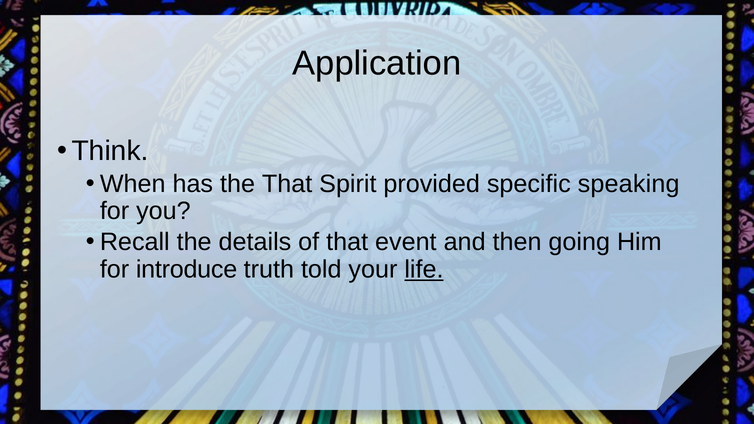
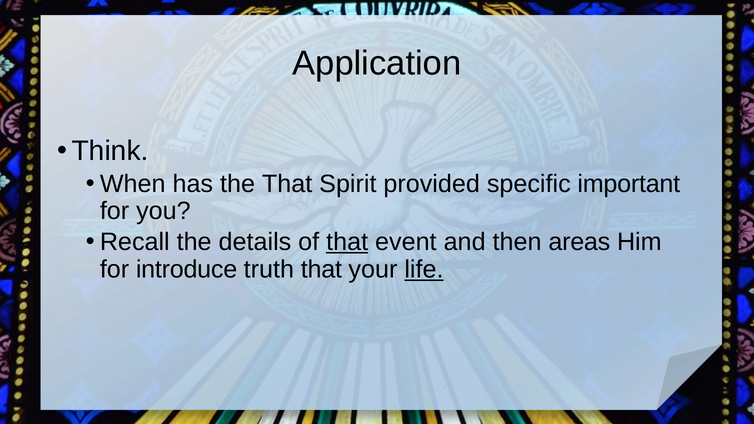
speaking: speaking -> important (629, 184)
that underline: none -> present (347, 242)
going: going -> areas (579, 242)
truth told: told -> that (321, 269)
